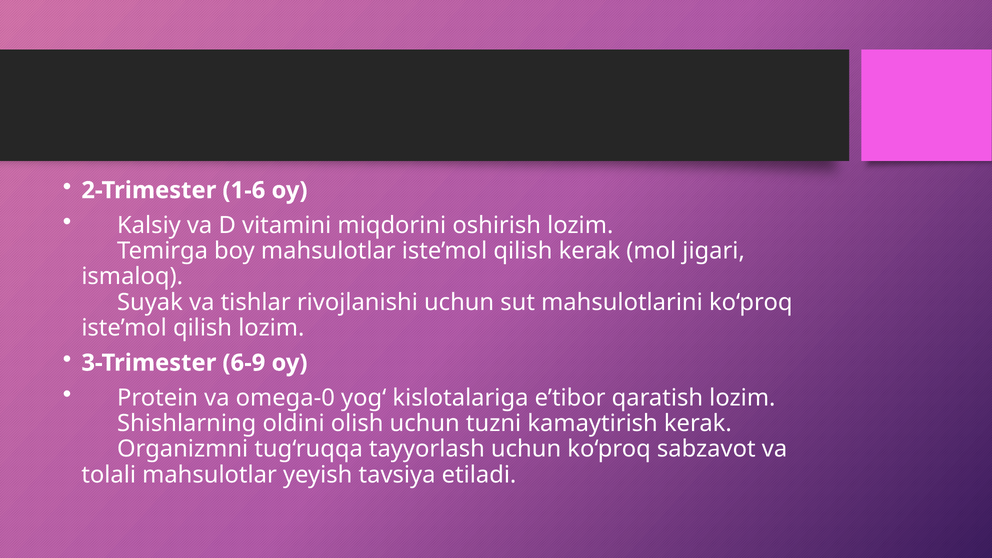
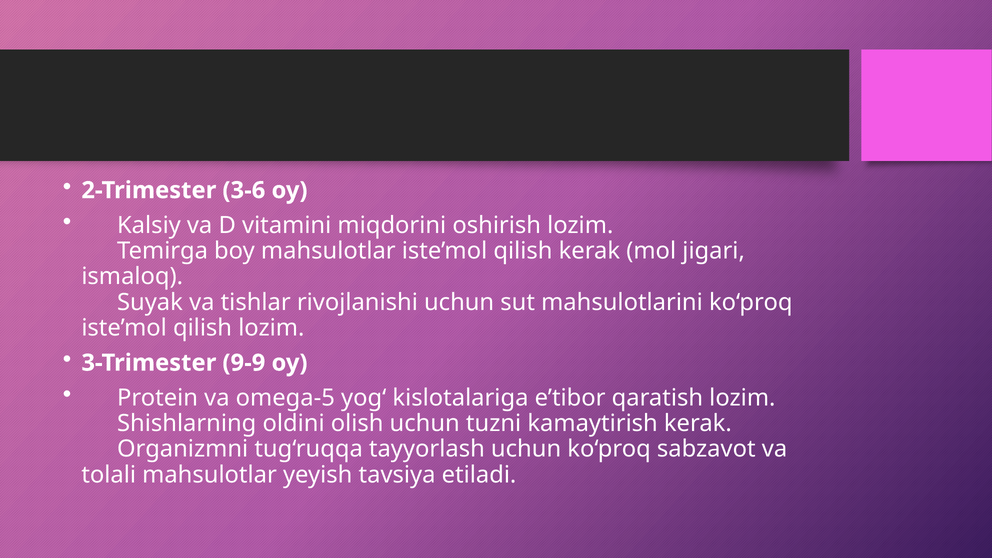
1-6: 1-6 -> 3-6 (244, 190)
6-9: 6-9 -> 9-9 (244, 363)
omega-0: omega-0 -> omega-5 (285, 398)
